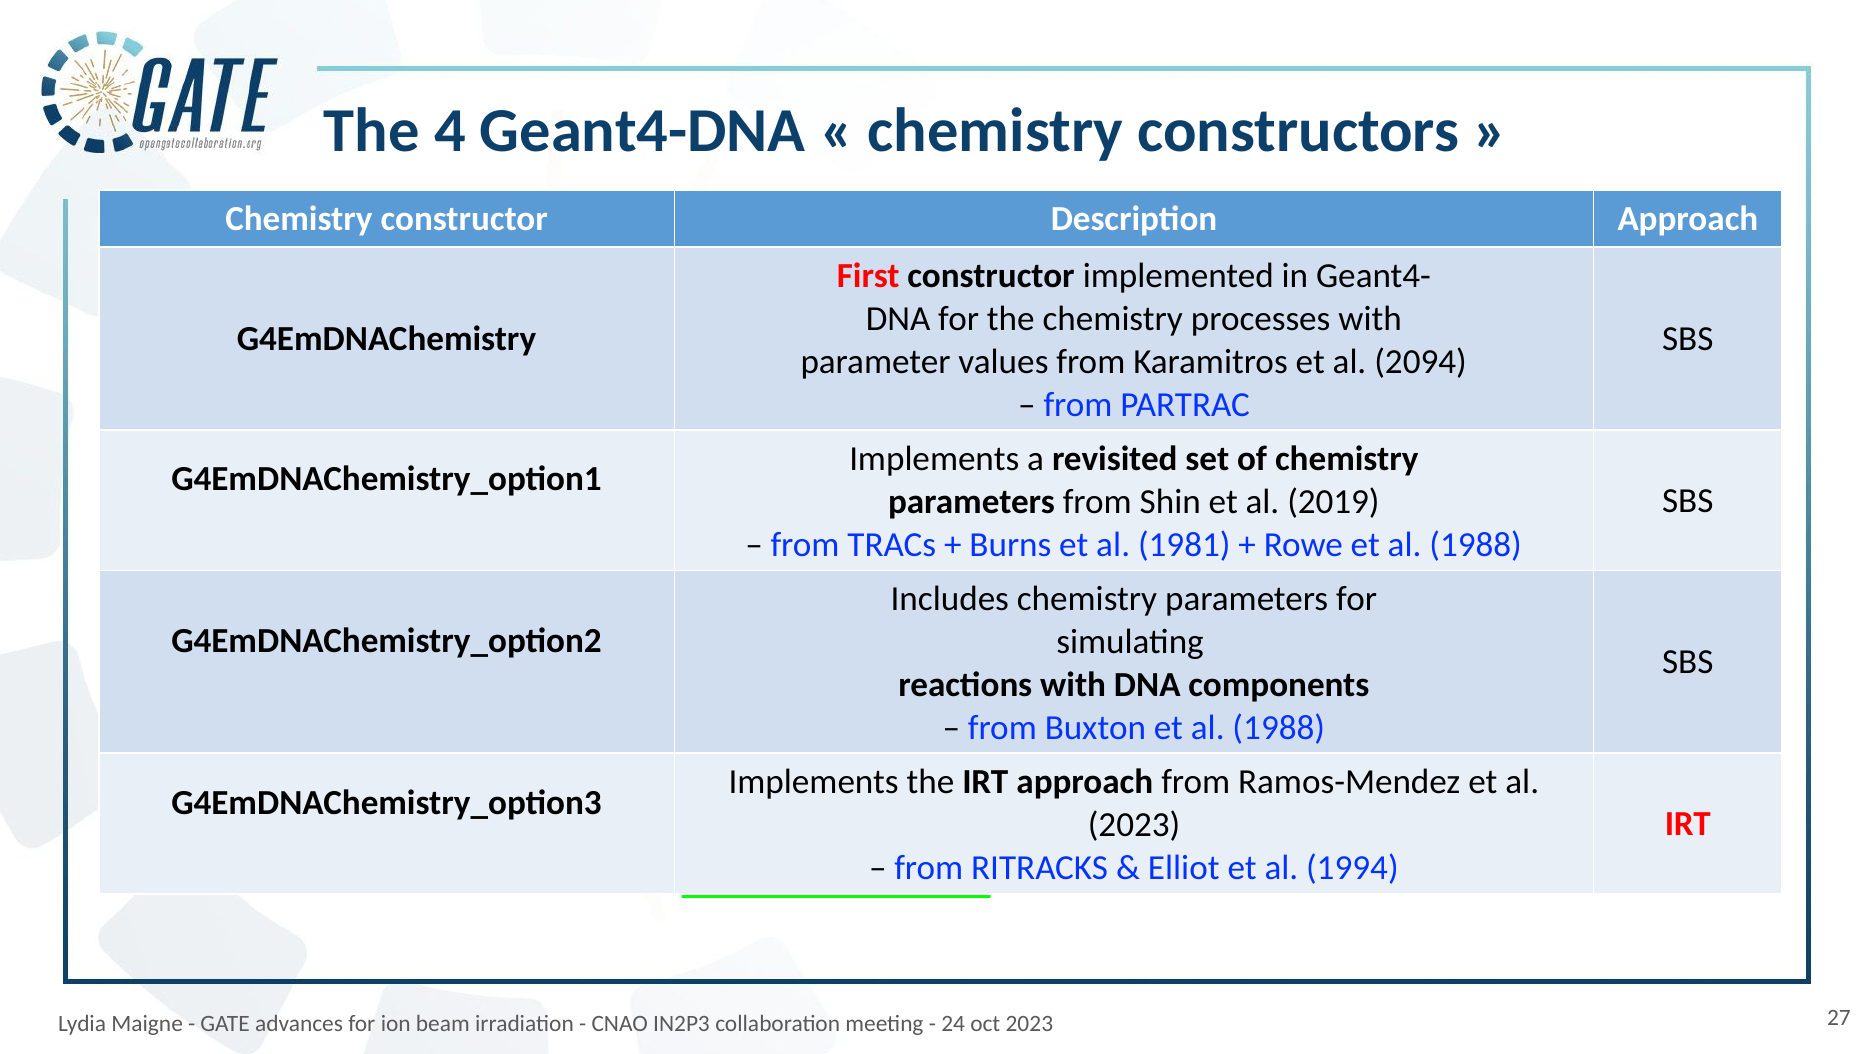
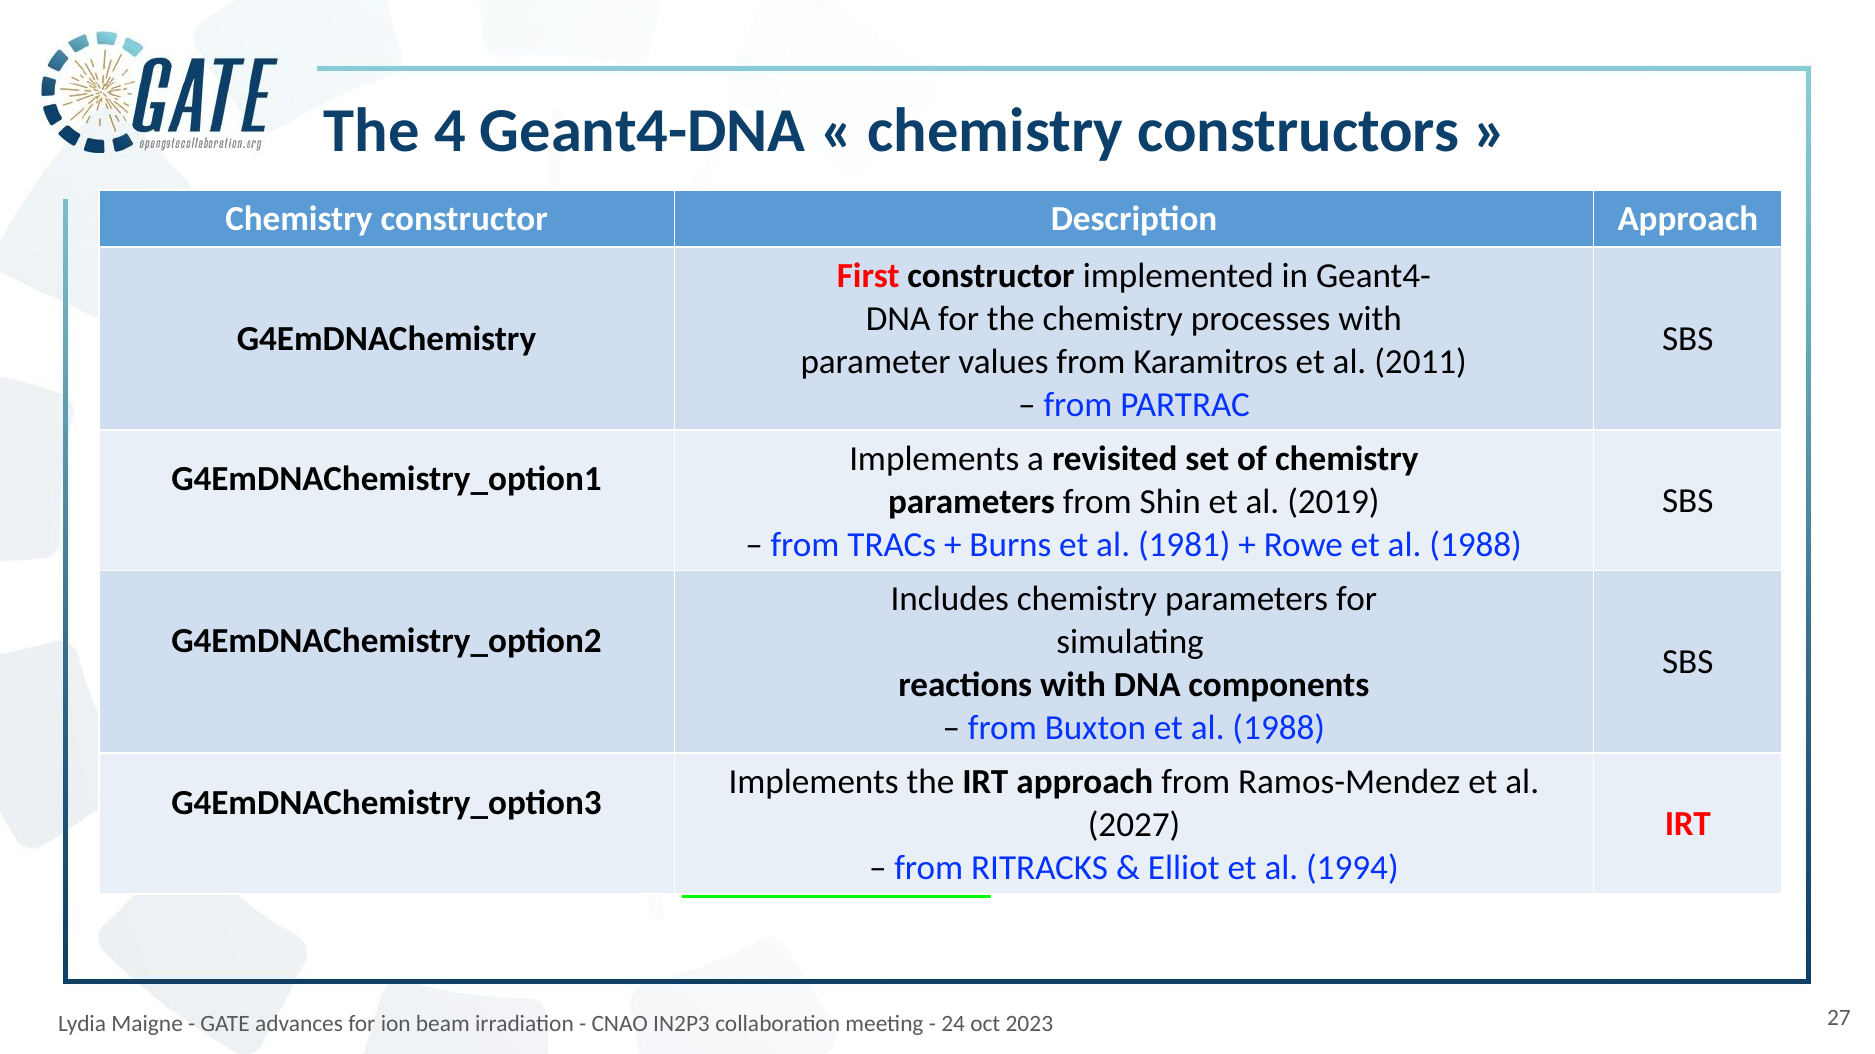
2094: 2094 -> 2011 (1421, 362)
2023: 2023 -> 2027 (1134, 825)
